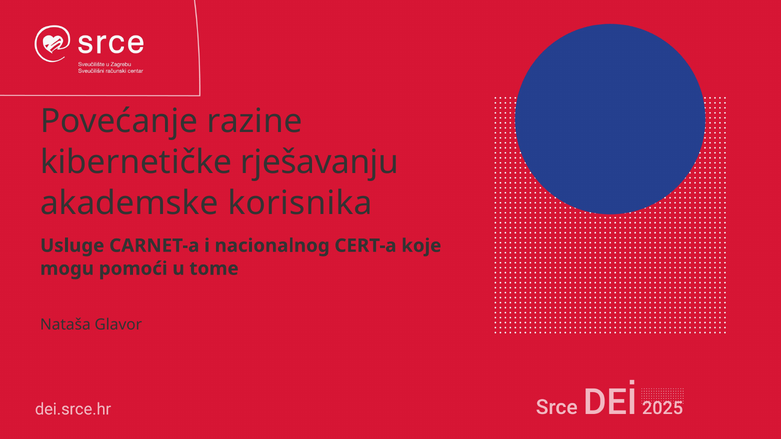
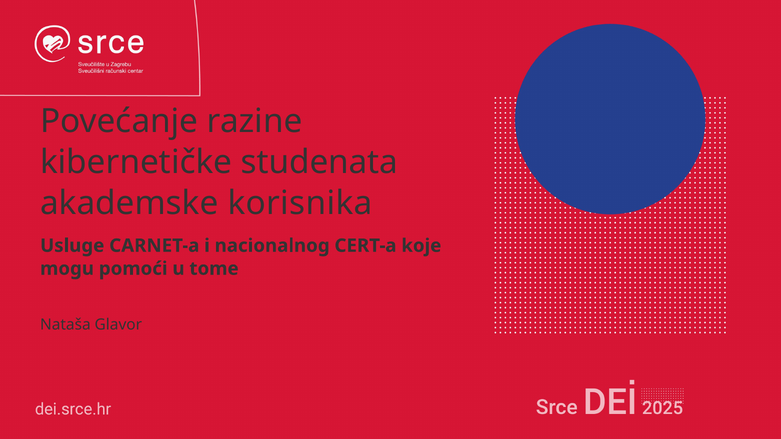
rješavanju: rješavanju -> studenata (319, 162)
